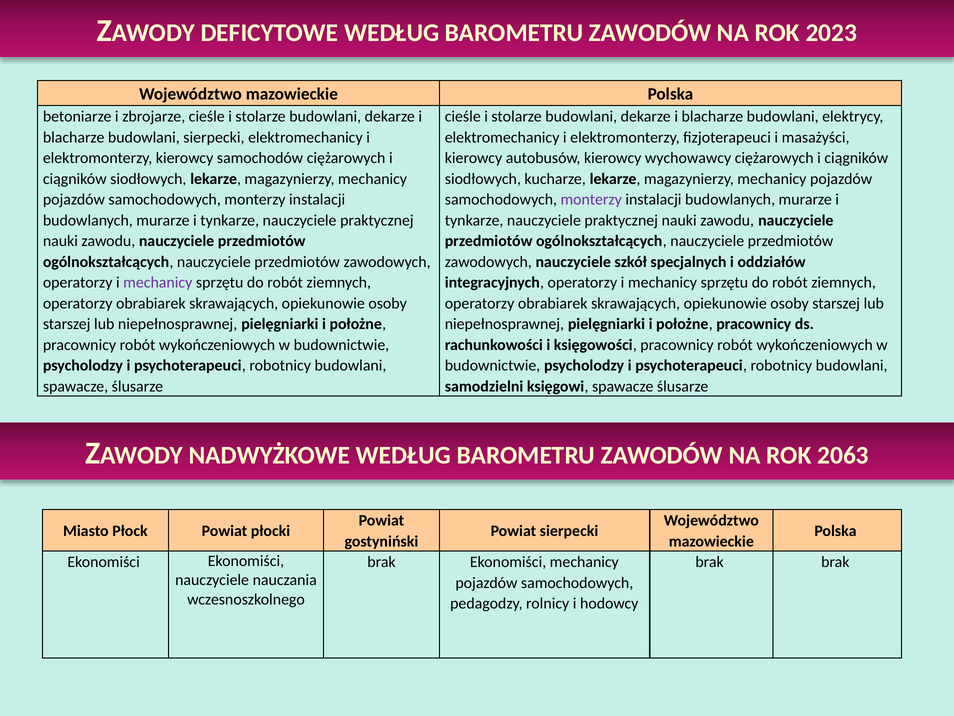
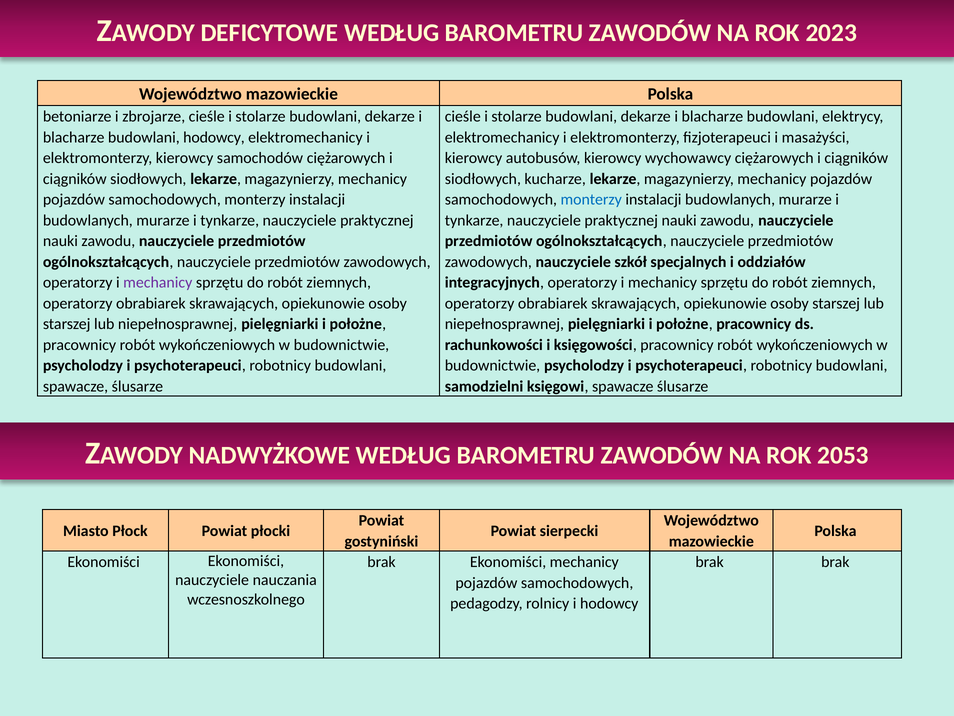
budowlani sierpecki: sierpecki -> hodowcy (214, 137)
monterzy colour: purple -> blue (591, 200)
2063: 2063 -> 2053 (843, 455)
